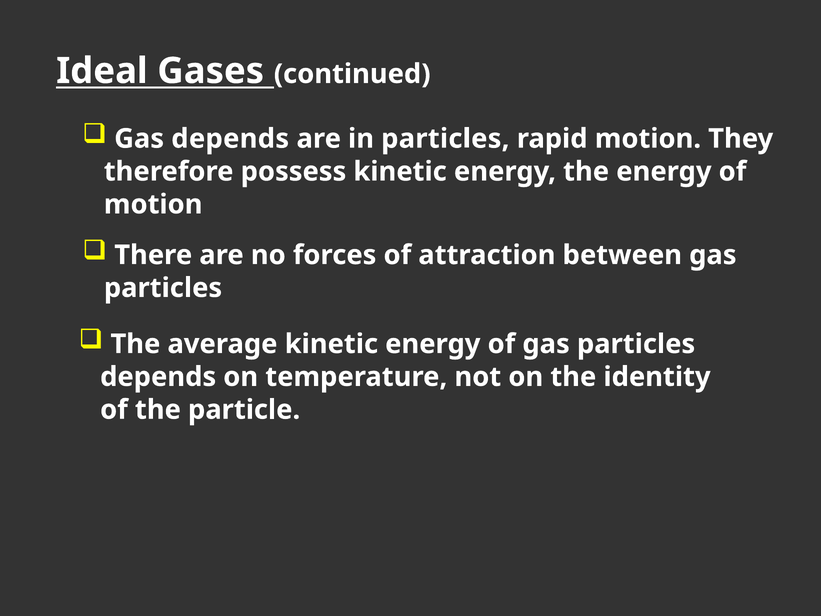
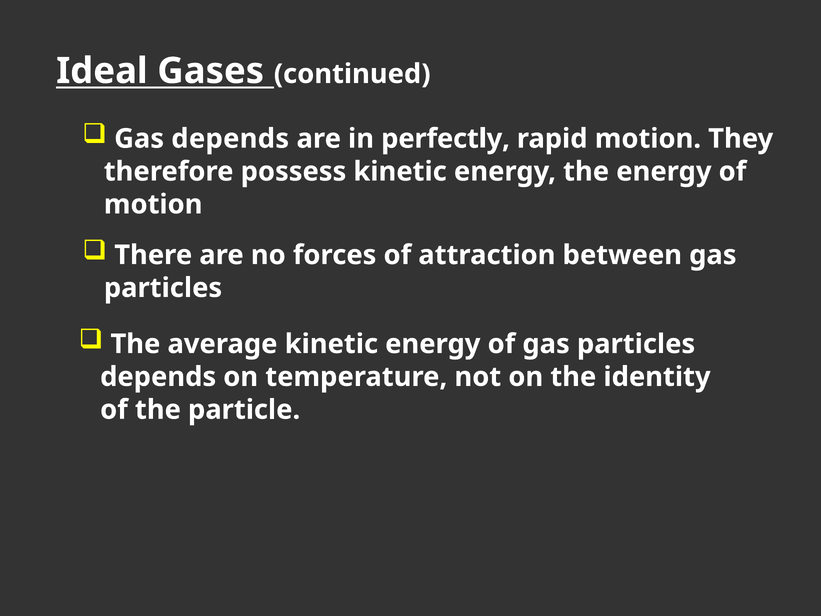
in particles: particles -> perfectly (446, 139)
